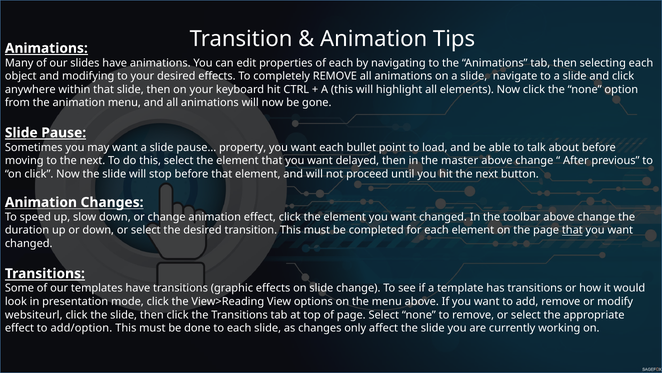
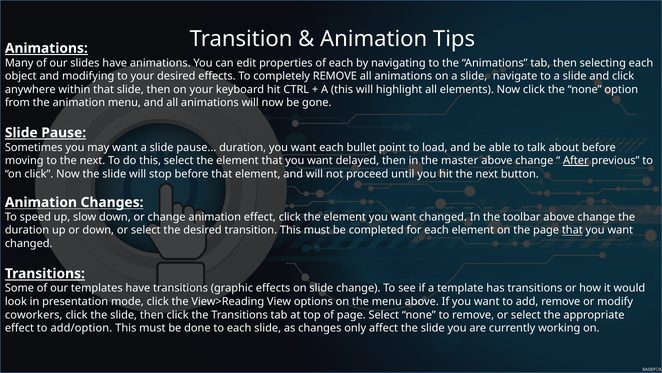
pause… property: property -> duration (243, 147)
After underline: none -> present (576, 160)
websiteurl: websiteurl -> coworkers (34, 314)
